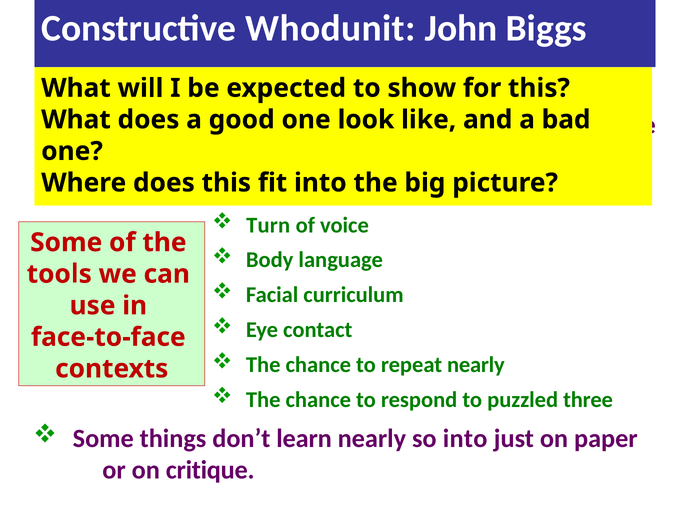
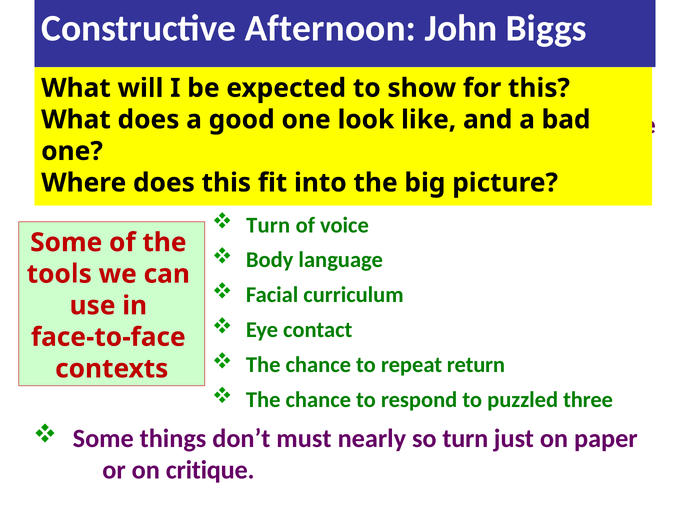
Whodunit: Whodunit -> Afternoon (330, 28)
repeat nearly: nearly -> return (476, 365)
learn: learn -> must (304, 438)
so into: into -> turn (465, 438)
